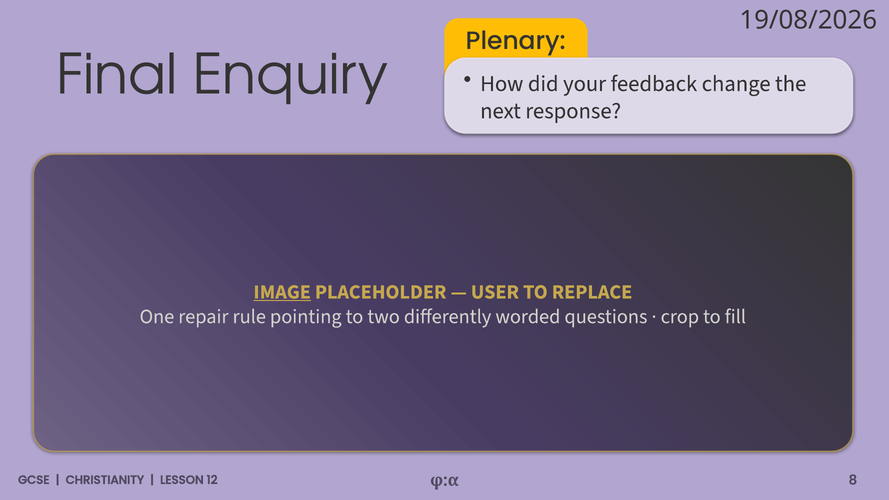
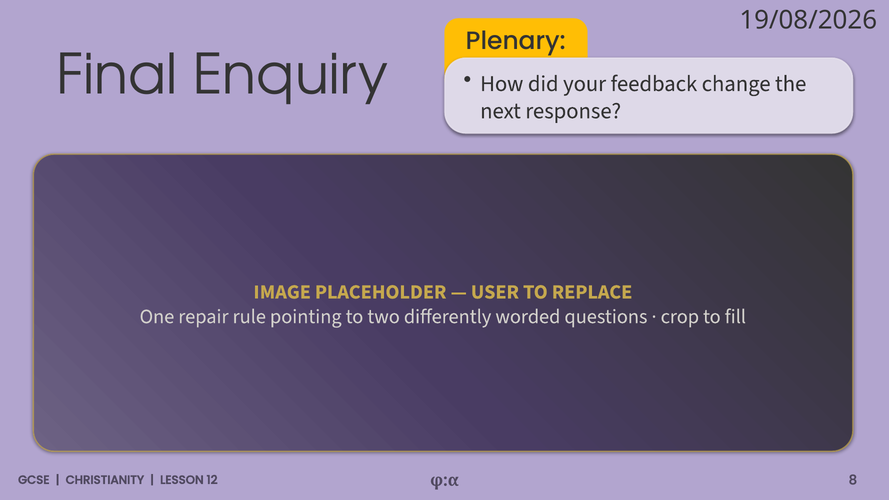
IMAGE underline: present -> none (282, 292)
